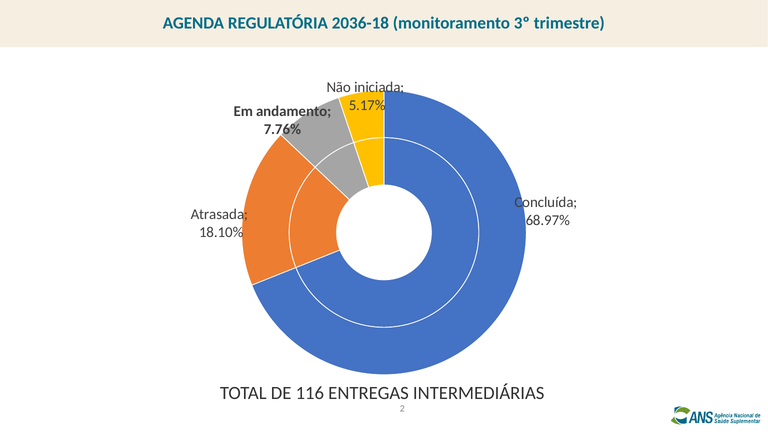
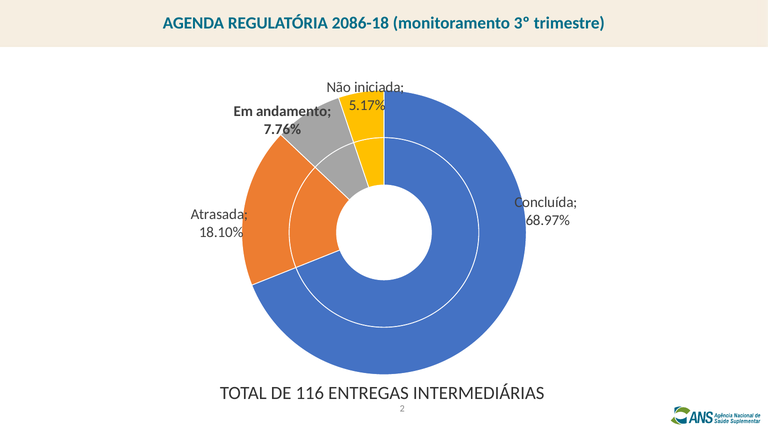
2036-18: 2036-18 -> 2086-18 (360, 23)
